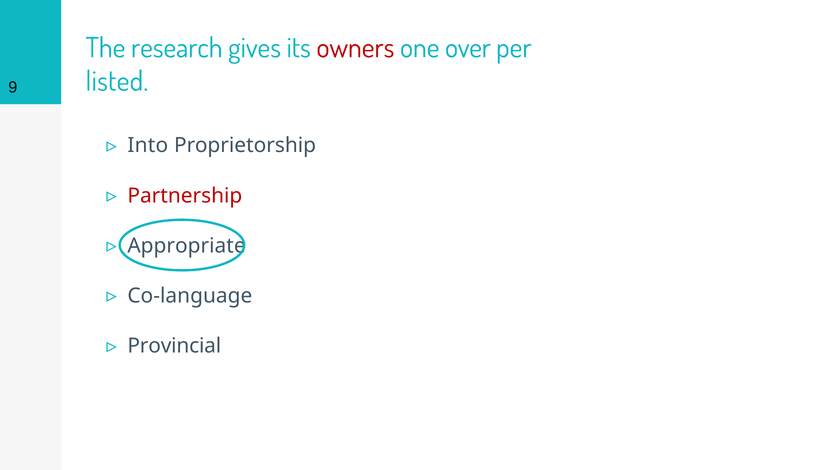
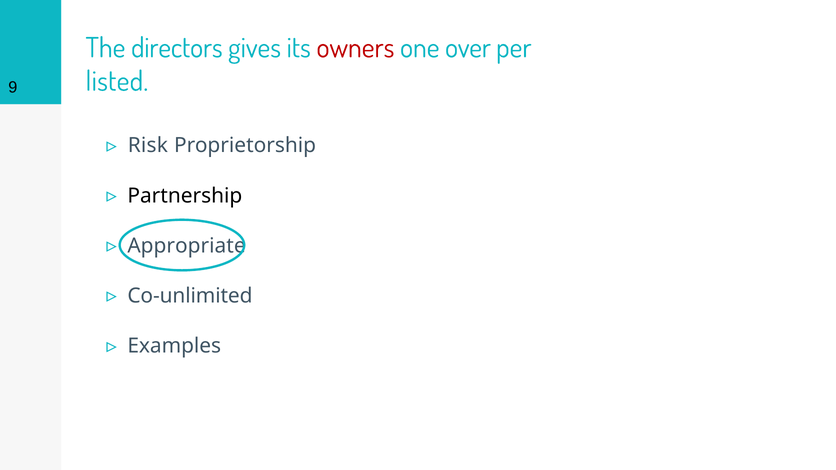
research: research -> directors (177, 48)
Into: Into -> Risk (148, 146)
Partnership colour: red -> black (185, 196)
Co-language: Co-language -> Co-unlimited (190, 296)
Provincial: Provincial -> Examples (174, 346)
